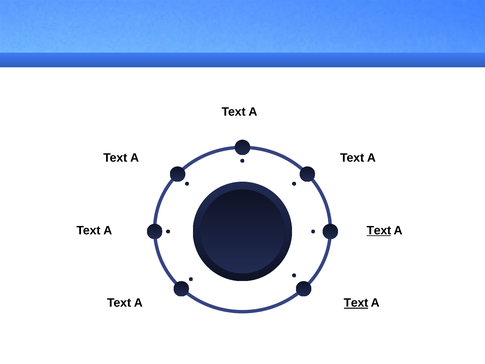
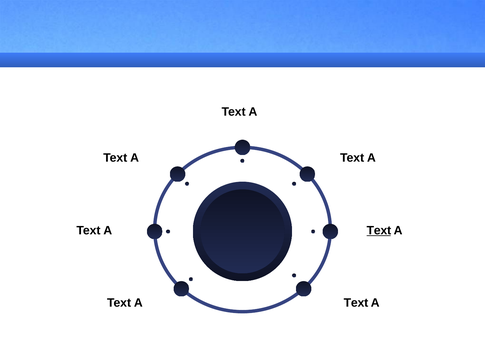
Text underline: present -> none (356, 303)
